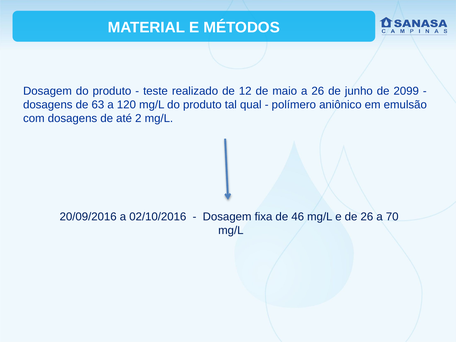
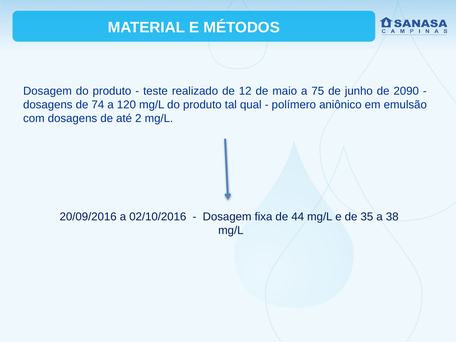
a 26: 26 -> 75 (318, 91)
2099: 2099 -> 2090 (406, 91)
63: 63 -> 74 (98, 105)
46: 46 -> 44 (298, 217)
de 26: 26 -> 35 (367, 217)
70: 70 -> 38 (392, 217)
